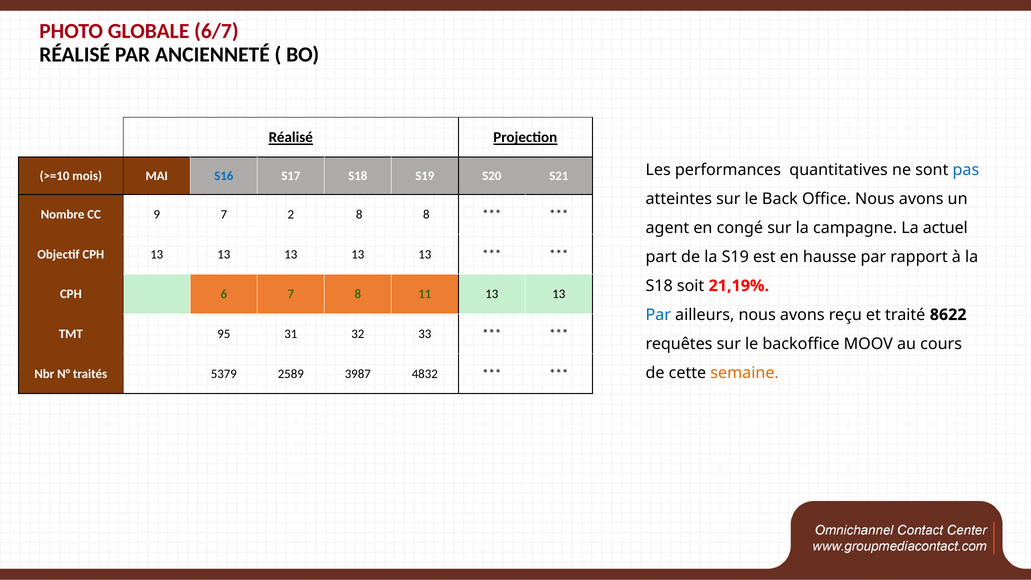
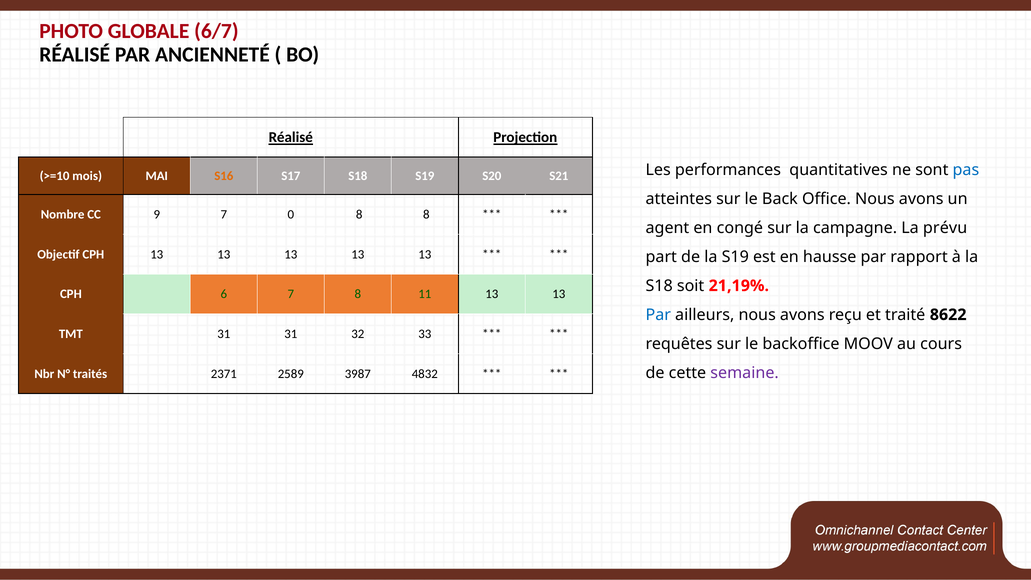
S16 colour: blue -> orange (224, 176)
2: 2 -> 0 (291, 214)
actuel: actuel -> prévu (945, 228)
TMT 95: 95 -> 31 (224, 334)
semaine colour: orange -> purple (745, 373)
5379: 5379 -> 2371 (224, 374)
